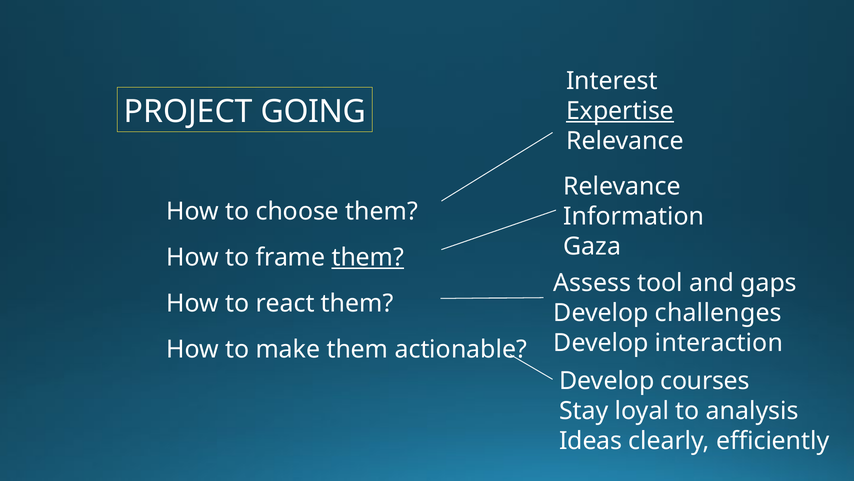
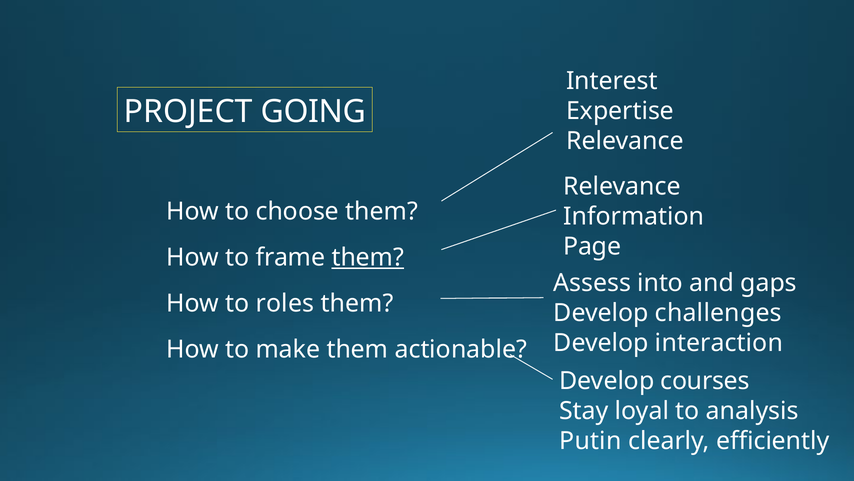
Expertise underline: present -> none (620, 111)
Gaza: Gaza -> Page (592, 246)
tool: tool -> into (660, 283)
react: react -> roles (285, 303)
Ideas: Ideas -> Putin (590, 440)
